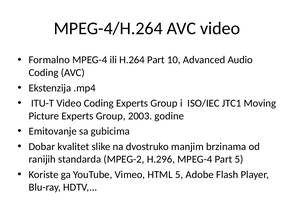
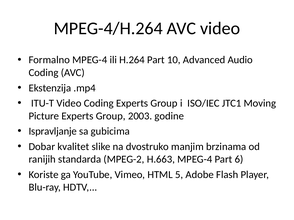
Emitovanje: Emitovanje -> Ispravljanje (53, 132)
H.296: H.296 -> H.663 (161, 160)
Part 5: 5 -> 6 (239, 160)
